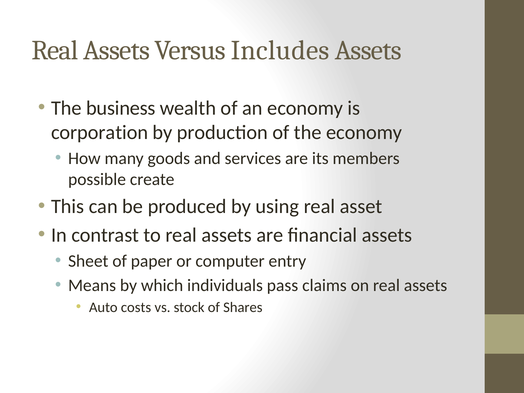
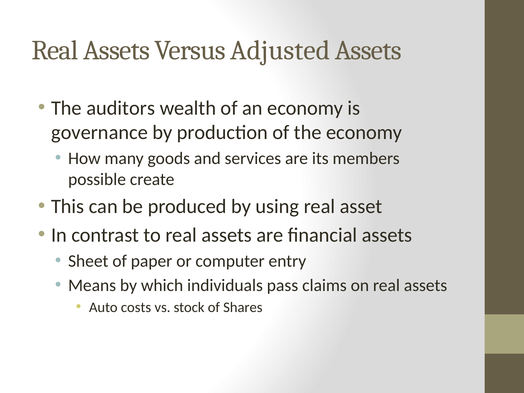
Includes: Includes -> Adjusted (280, 50)
business: business -> auditors (121, 108)
corporation: corporation -> governance (100, 132)
